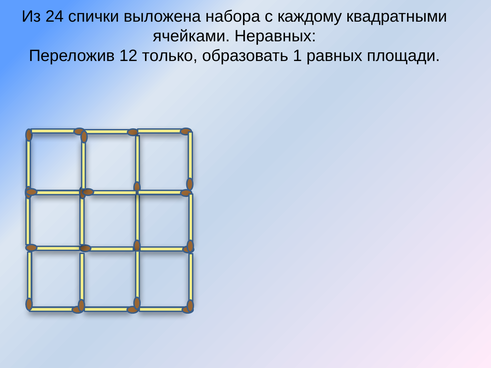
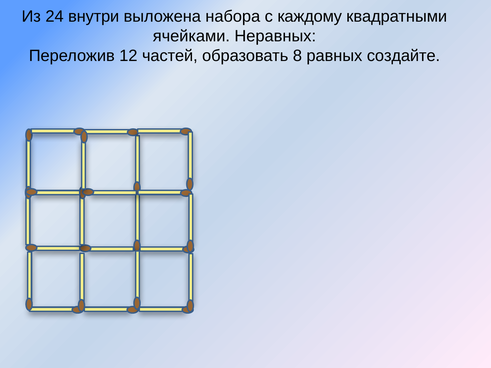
спички: спички -> внутри (94, 16)
только: только -> частей (170, 56)
1: 1 -> 8 (297, 56)
площади: площади -> создайте (403, 56)
